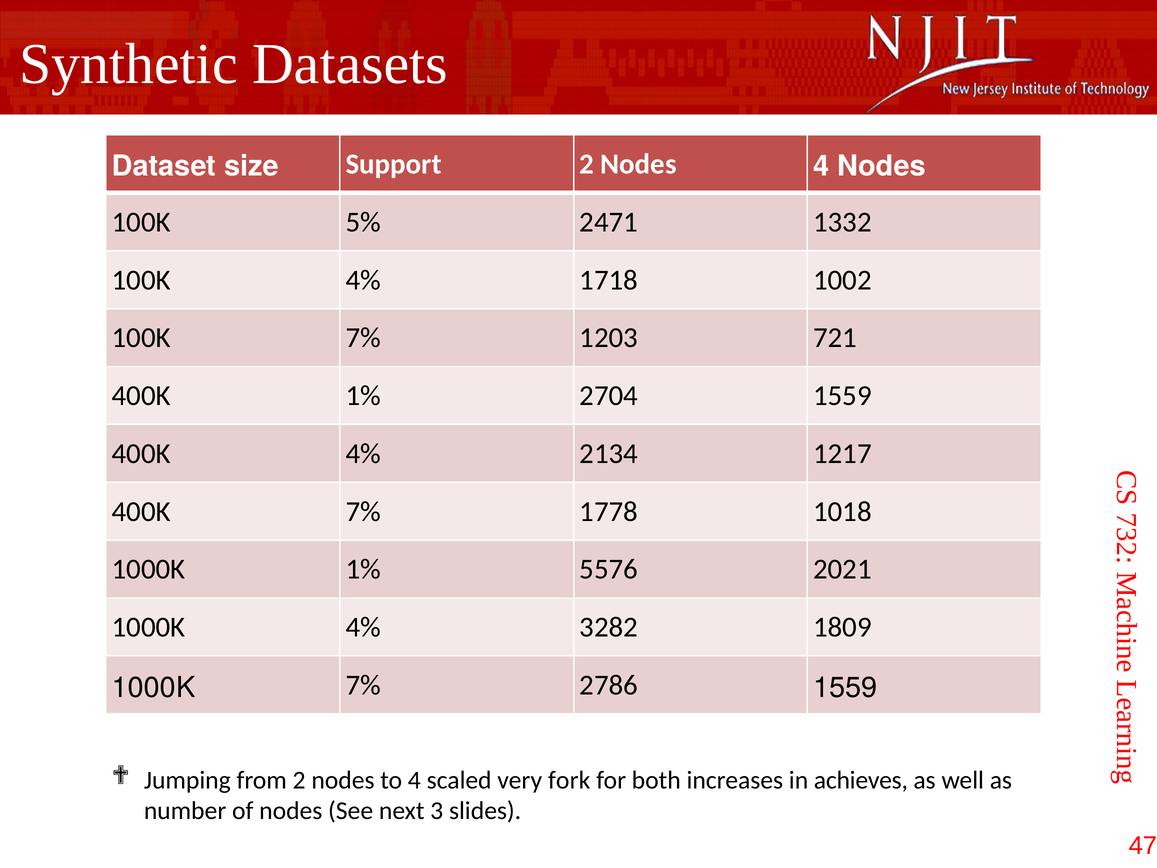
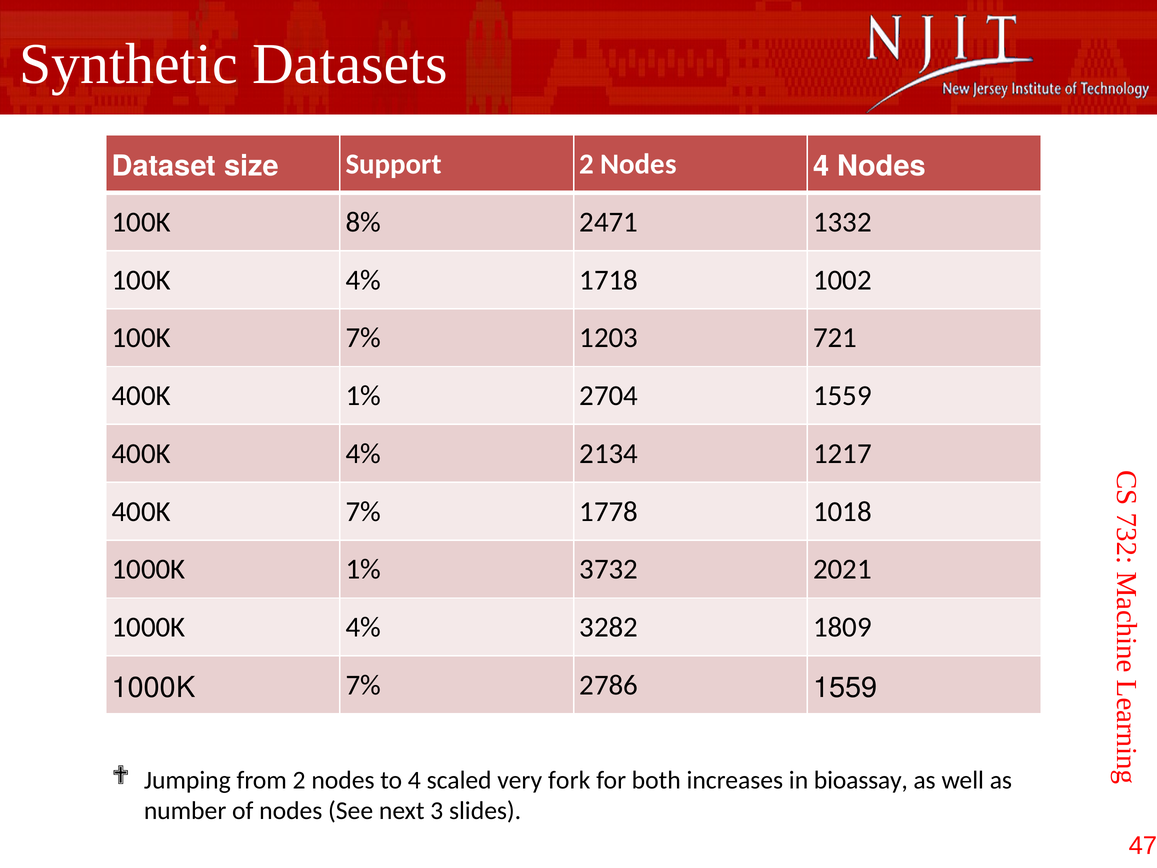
5%: 5% -> 8% (363, 222)
5576: 5576 -> 3732 (609, 569)
achieves: achieves -> bioassay (861, 780)
